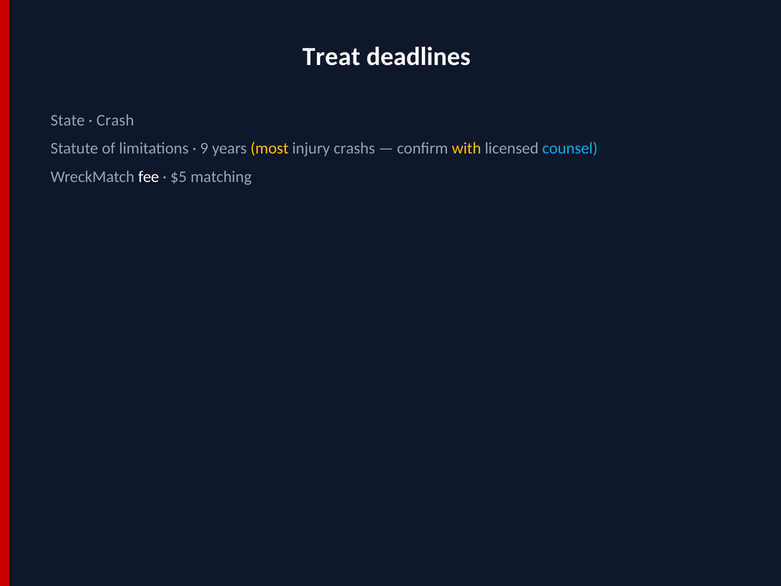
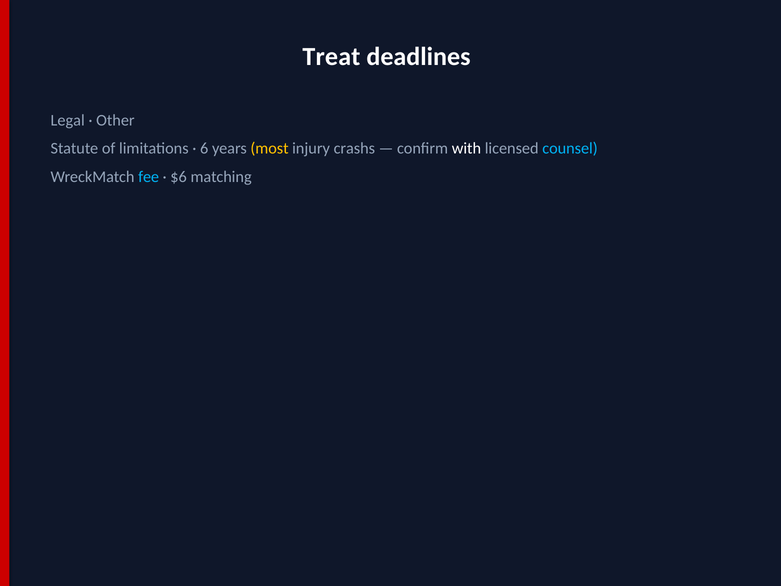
State: State -> Legal (68, 120)
Crash: Crash -> Other (115, 120)
9: 9 -> 6 (204, 148)
with colour: yellow -> white (466, 148)
fee colour: white -> light blue (149, 177)
$5: $5 -> $6 (179, 177)
